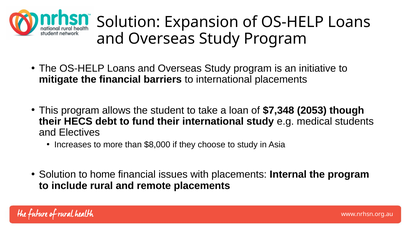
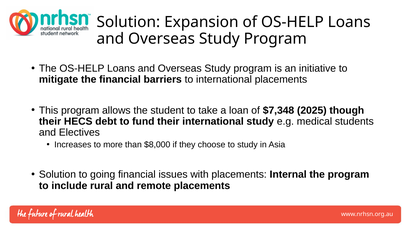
2053: 2053 -> 2025 (312, 110)
home: home -> going (103, 174)
